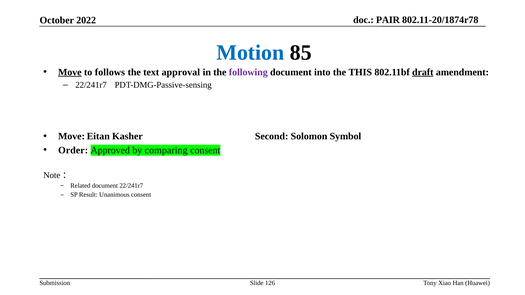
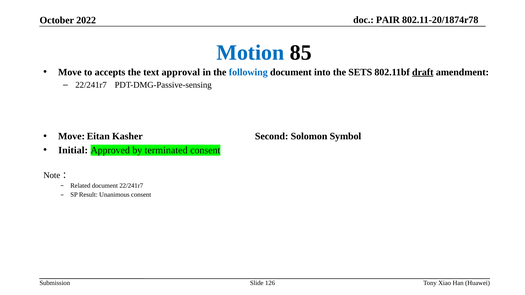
Move underline: present -> none (70, 72)
follows: follows -> accepts (110, 72)
following colour: purple -> blue (248, 72)
THIS: THIS -> SETS (360, 72)
Order: Order -> Initial (73, 150)
comparing: comparing -> terminated (166, 150)
